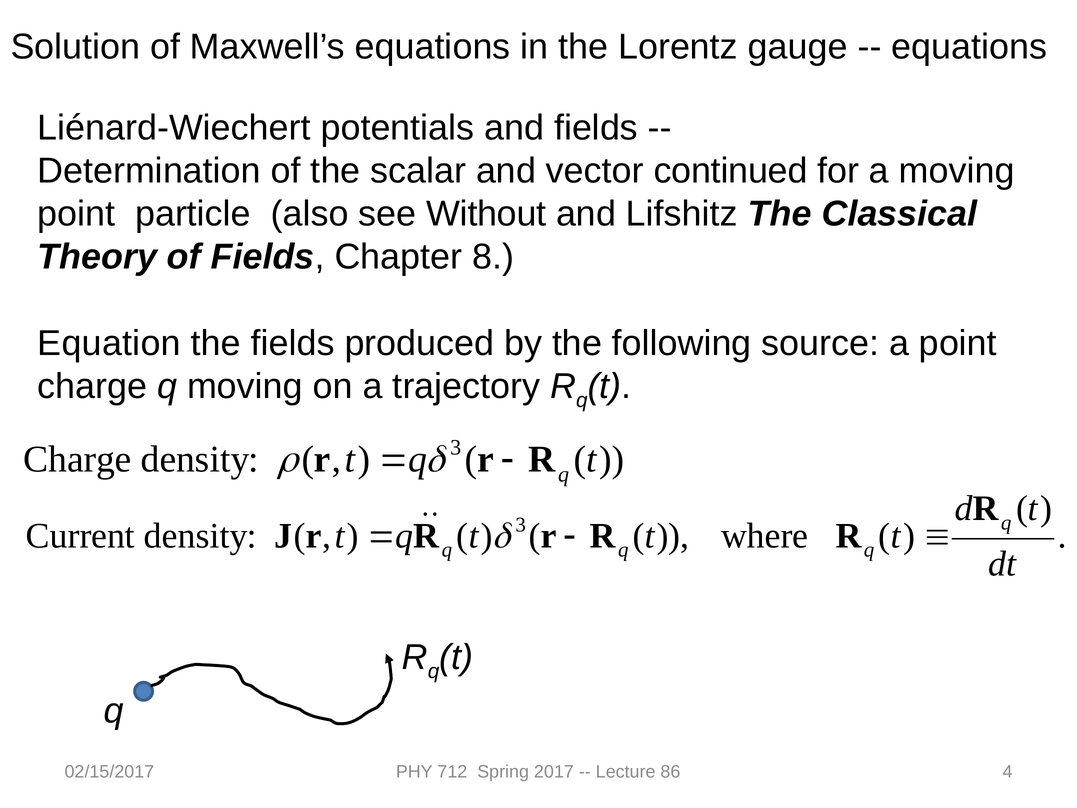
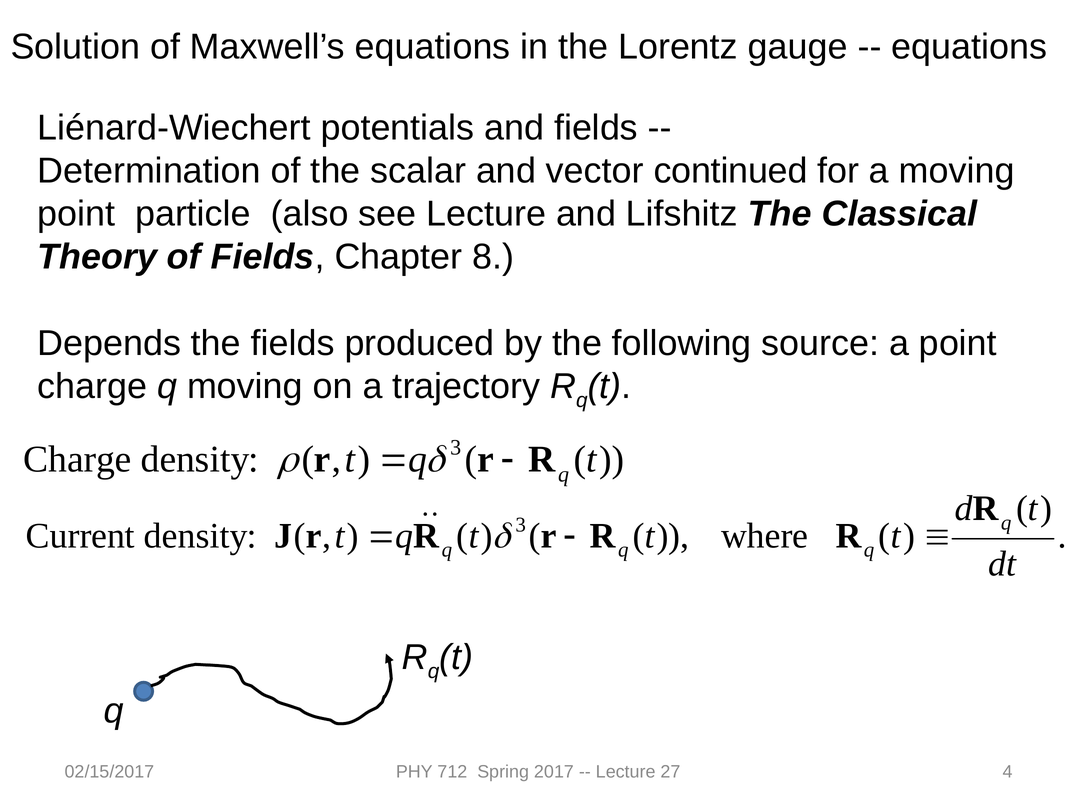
see Without: Without -> Lecture (486, 214)
Equation: Equation -> Depends (109, 343)
86: 86 -> 27 (670, 771)
